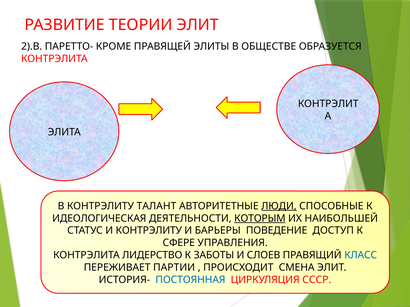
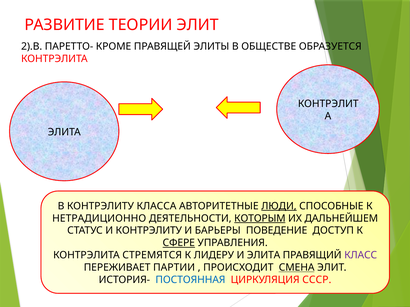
ТАЛАНТ: ТАЛАНТ -> КЛАССА (157, 206)
ИДЕОЛОГИЧЕСКАЯ: ИДЕОЛОГИЧЕСКАЯ -> НЕТРАДИЦИОННО (99, 219)
НАИБОЛЬШЕЙ: НАИБОЛЬШЕЙ -> ДАЛЬНЕЙШЕМ (341, 219)
СФЕРЕ underline: none -> present (179, 243)
ЛИДЕРСТВО: ЛИДЕРСТВО -> СТРЕМЯТСЯ (152, 256)
ЗАБОТЫ: ЗАБОТЫ -> ЛИДЕРУ (214, 256)
И СЛОЕВ: СЛОЕВ -> ЭЛИТА (264, 256)
КЛАСС colour: blue -> purple (361, 256)
СМЕНА underline: none -> present (297, 268)
